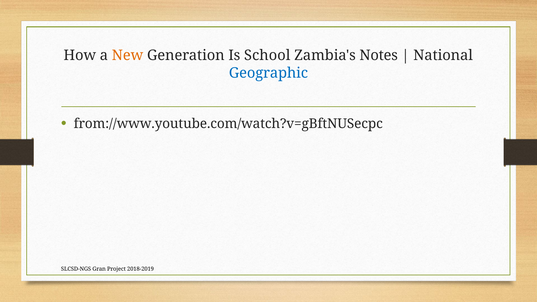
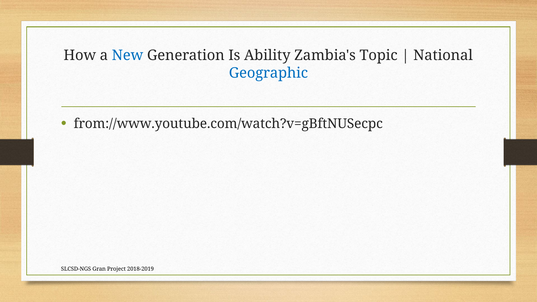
New colour: orange -> blue (128, 56)
School: School -> Ability (267, 56)
Notes: Notes -> Topic (379, 56)
